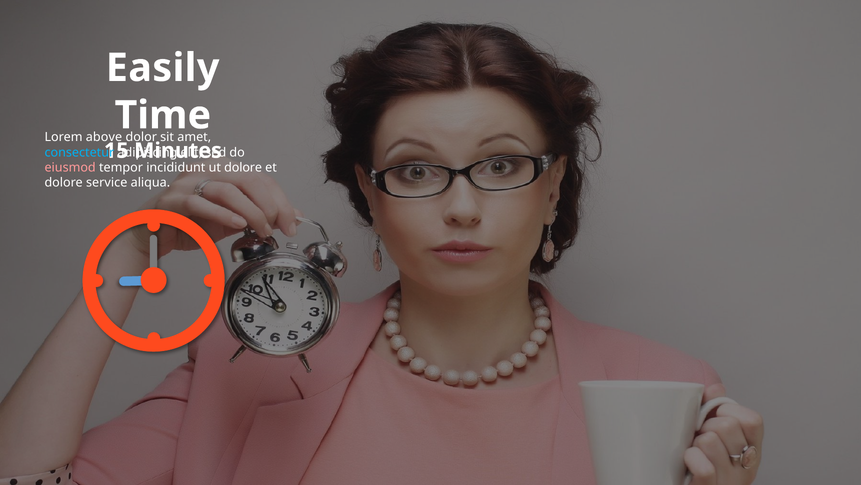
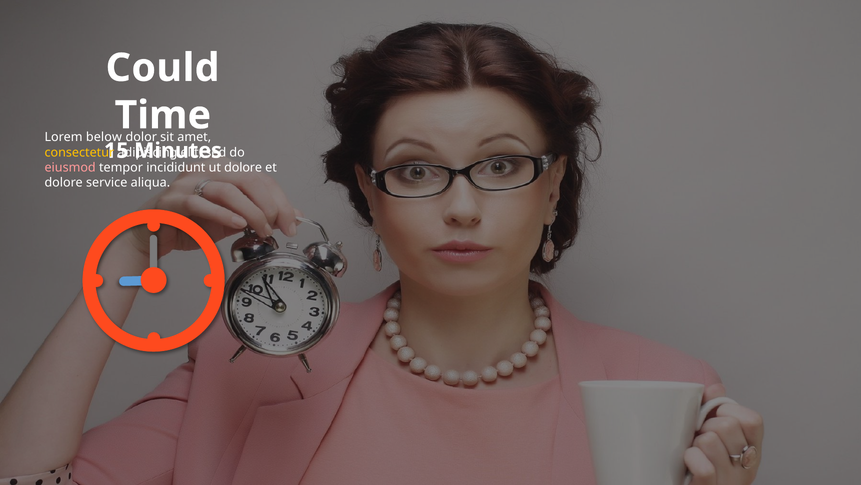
Easily: Easily -> Could (163, 68)
above: above -> below (104, 137)
consectetur colour: light blue -> yellow (79, 152)
